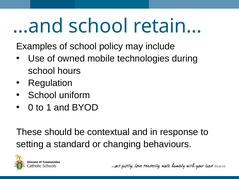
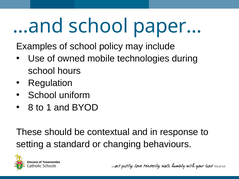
retain…: retain… -> paper… (167, 26)
0: 0 -> 8 (31, 108)
